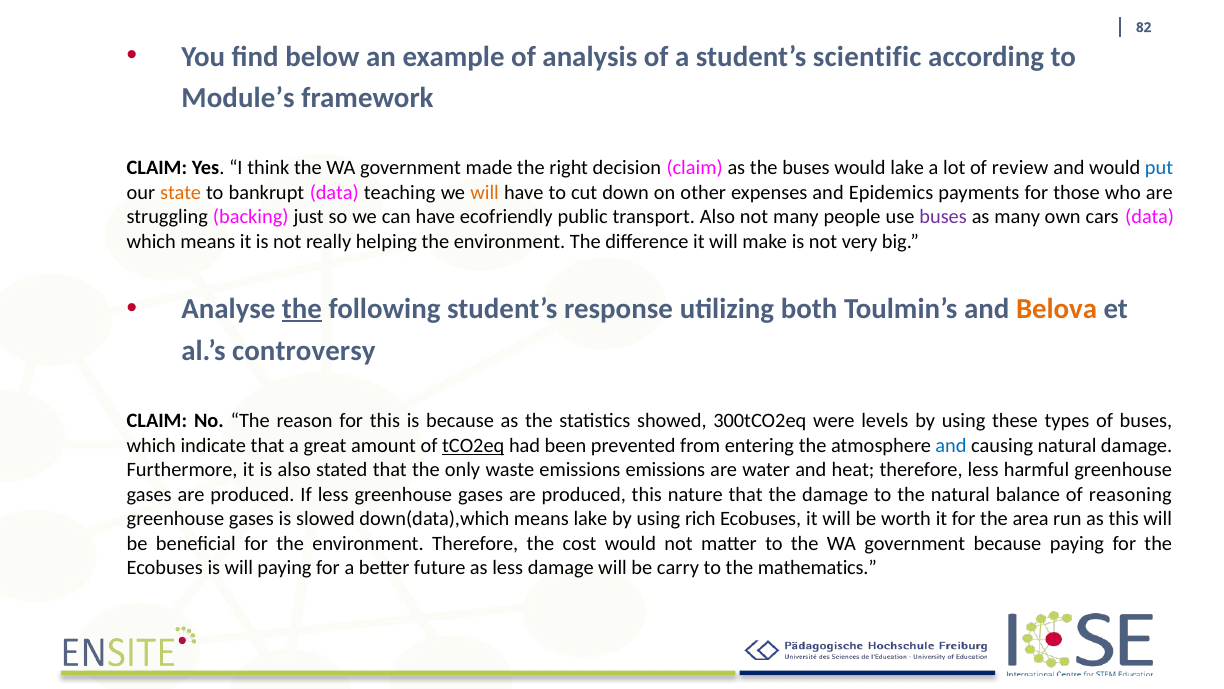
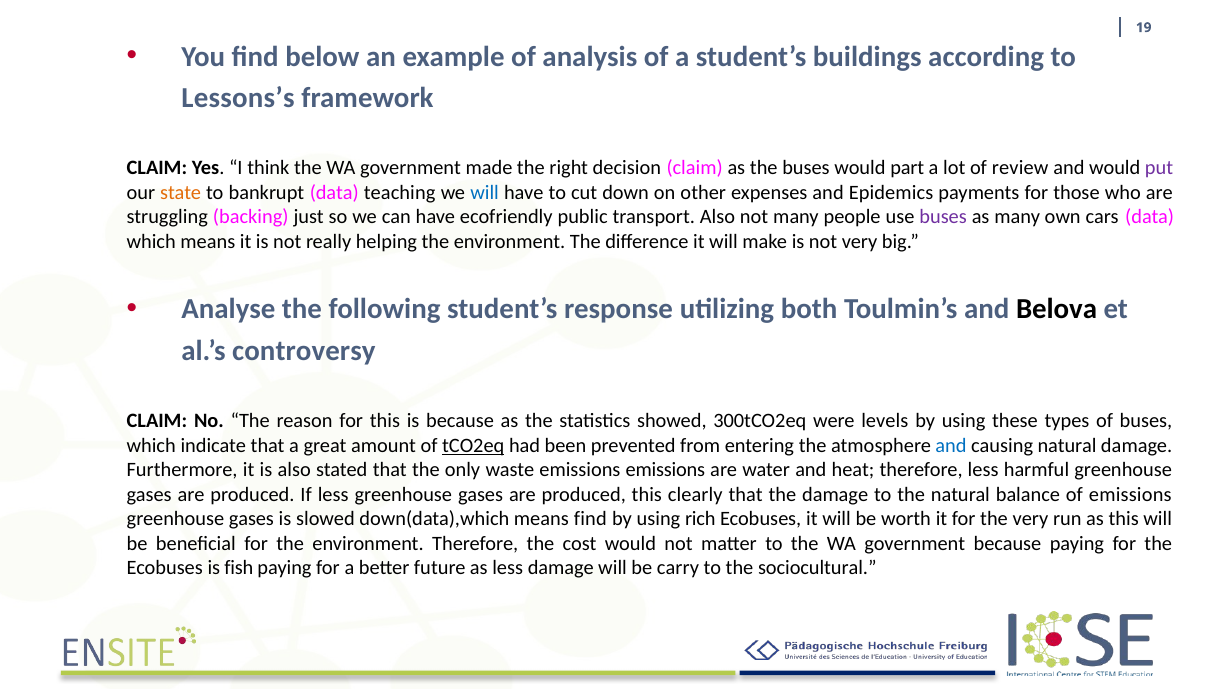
82: 82 -> 19 (1144, 28)
scientific: scientific -> buildings (867, 57)
Module’s: Module’s -> Lessons’s (238, 98)
would lake: lake -> part (907, 168)
put colour: blue -> purple (1159, 168)
will colour: orange -> blue (485, 193)
the underline: present -> none (302, 309)
Belova colour: orange -> black (1057, 309)
nature: nature -> clearly (695, 494)
of reasoning: reasoning -> emissions (1130, 494)
means lake: lake -> find (590, 519)
the area: area -> very (1030, 519)
is will: will -> fish (239, 568)
mathematics: mathematics -> sociocultural (817, 568)
